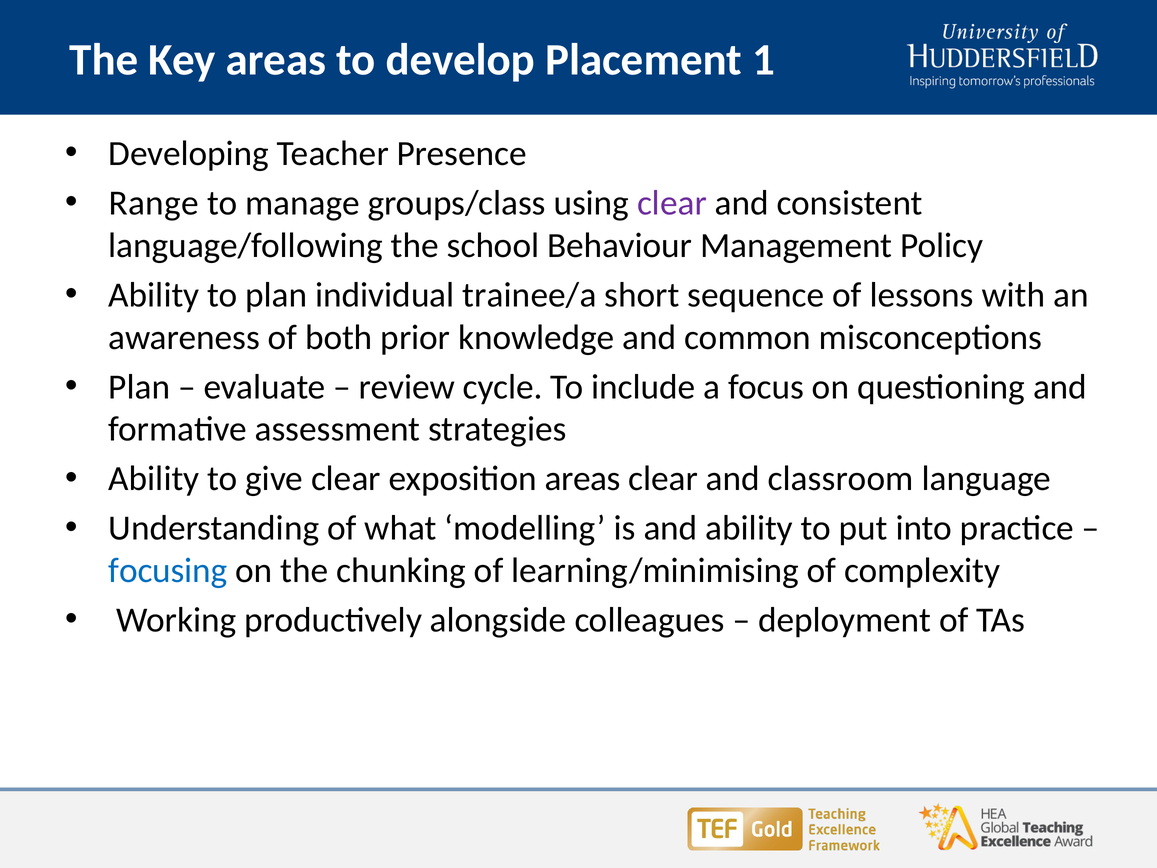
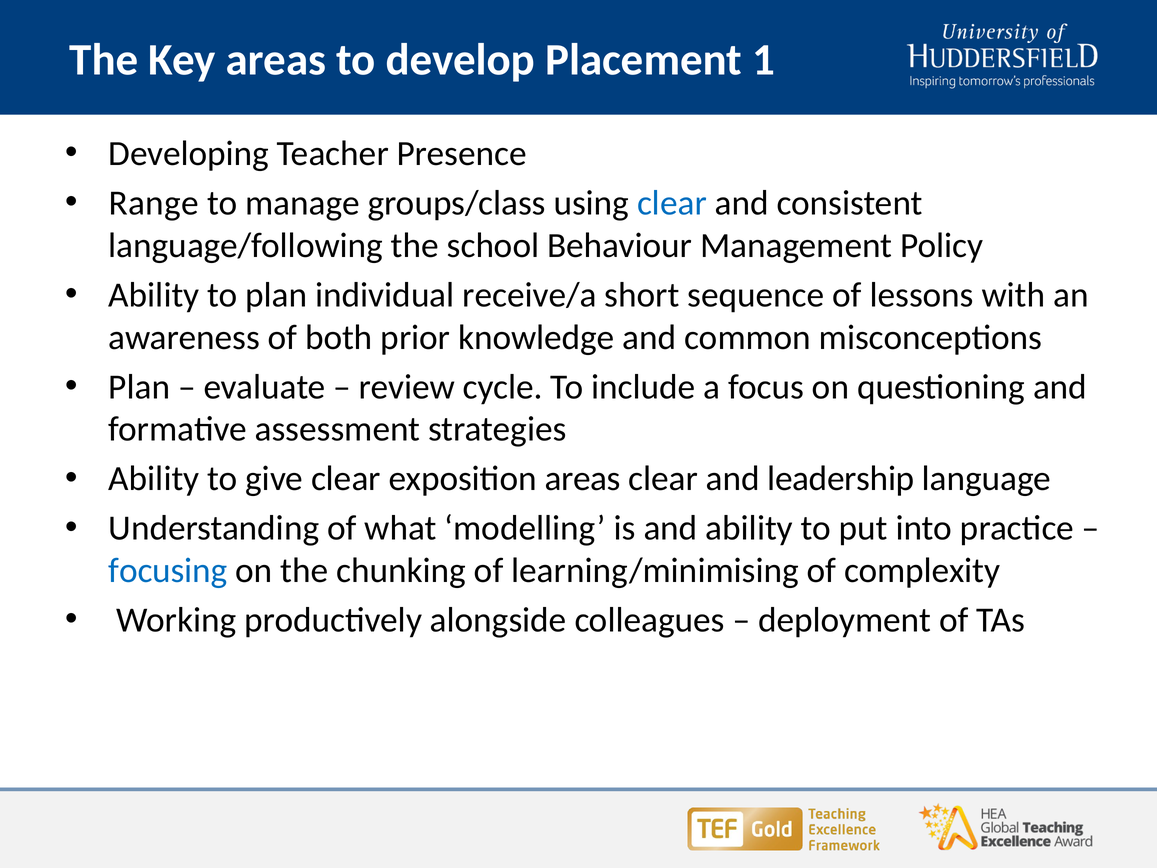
clear colour: purple -> blue (672, 203)
trainee/a: trainee/a -> receive/a (530, 295)
classroom: classroom -> leadership (841, 479)
